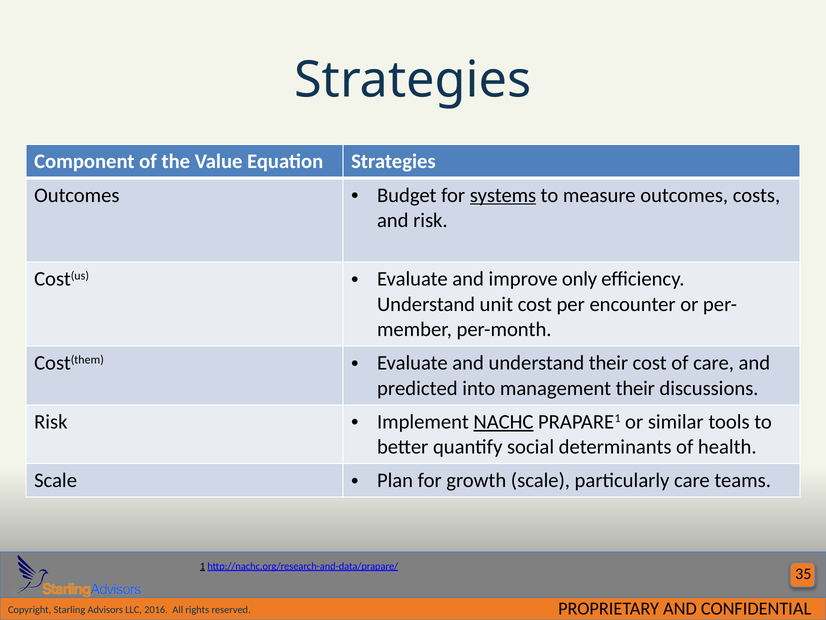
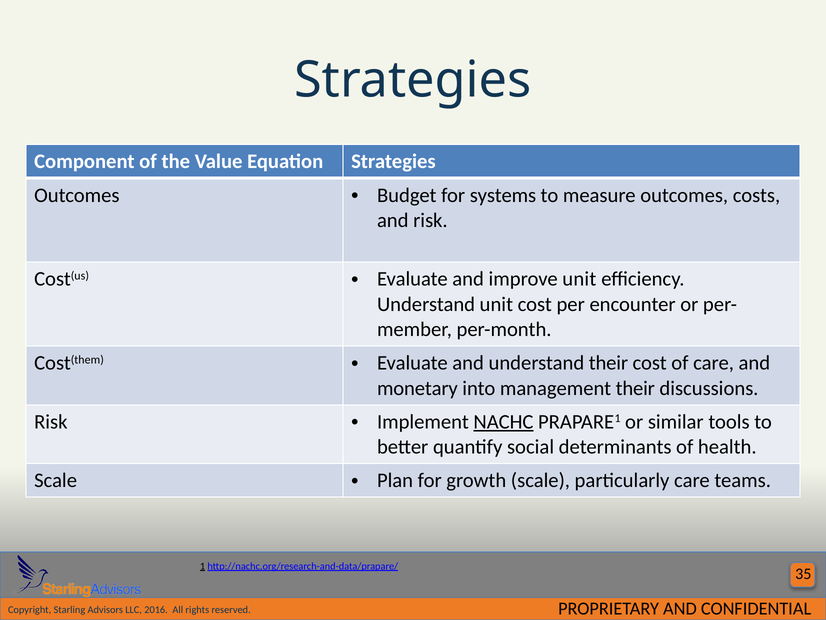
systems underline: present -> none (503, 195)
improve only: only -> unit (579, 279)
predicted: predicted -> monetary (417, 388)
